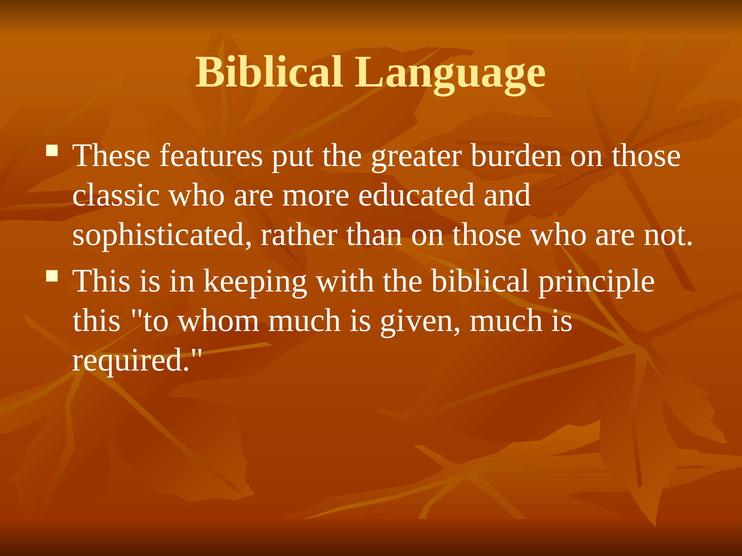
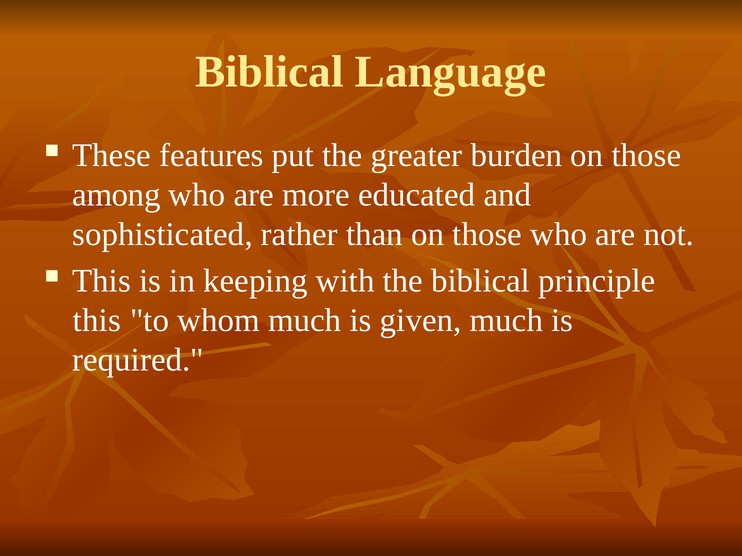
classic: classic -> among (116, 195)
